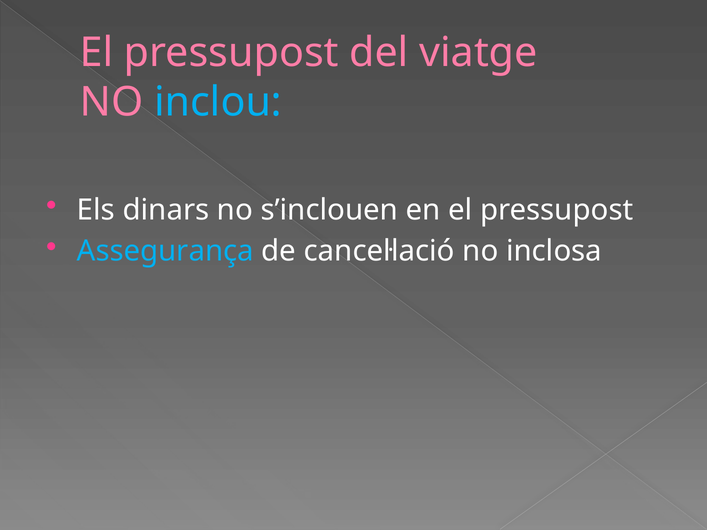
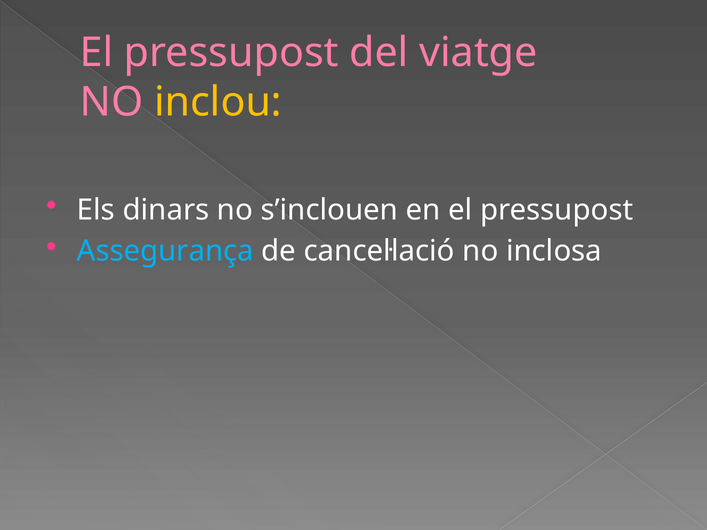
inclou colour: light blue -> yellow (218, 102)
